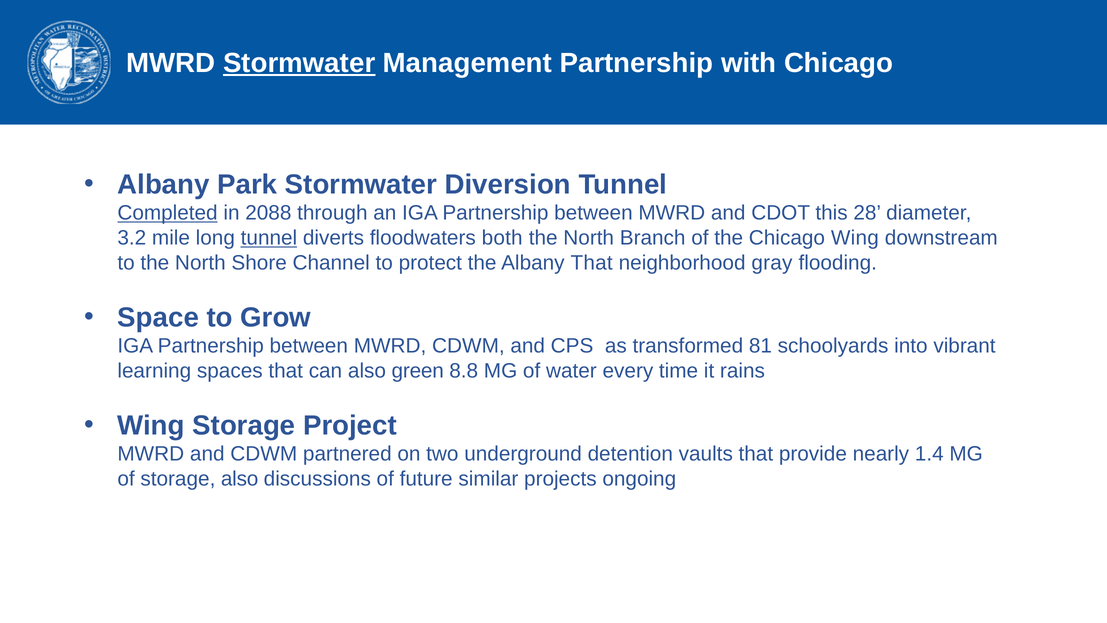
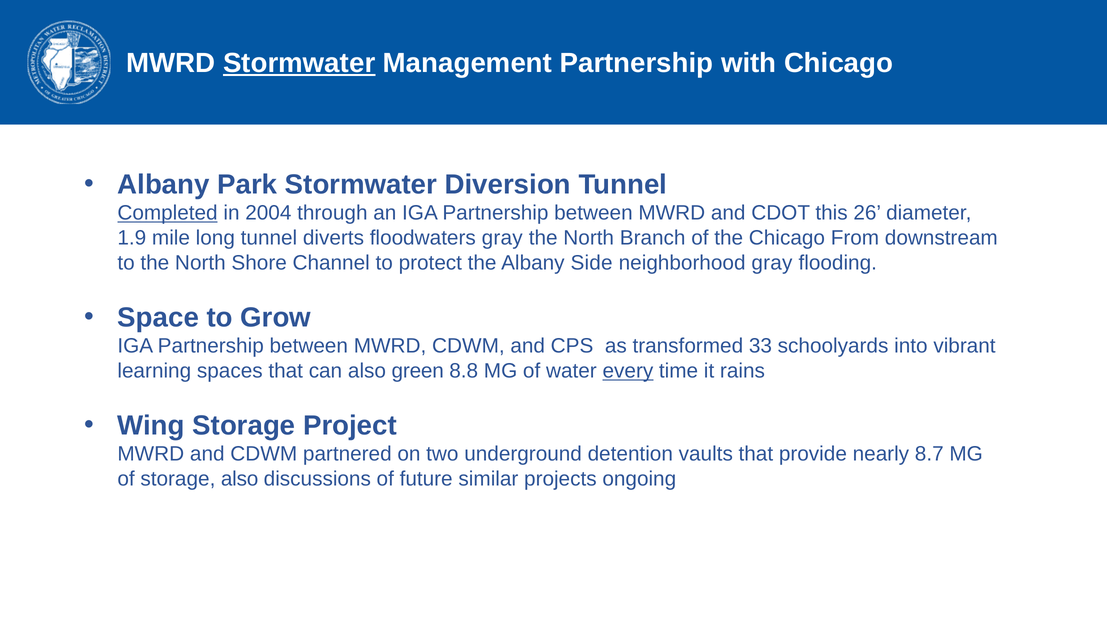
2088: 2088 -> 2004 (268, 213)
28: 28 -> 26 (867, 213)
3.2: 3.2 -> 1.9 (132, 238)
tunnel underline: present -> none (269, 238)
floodwaters both: both -> gray (502, 238)
Chicago Wing: Wing -> From (855, 238)
Albany That: That -> Side (592, 263)
81: 81 -> 33 (760, 346)
every underline: none -> present (628, 371)
1.4: 1.4 -> 8.7 (929, 454)
